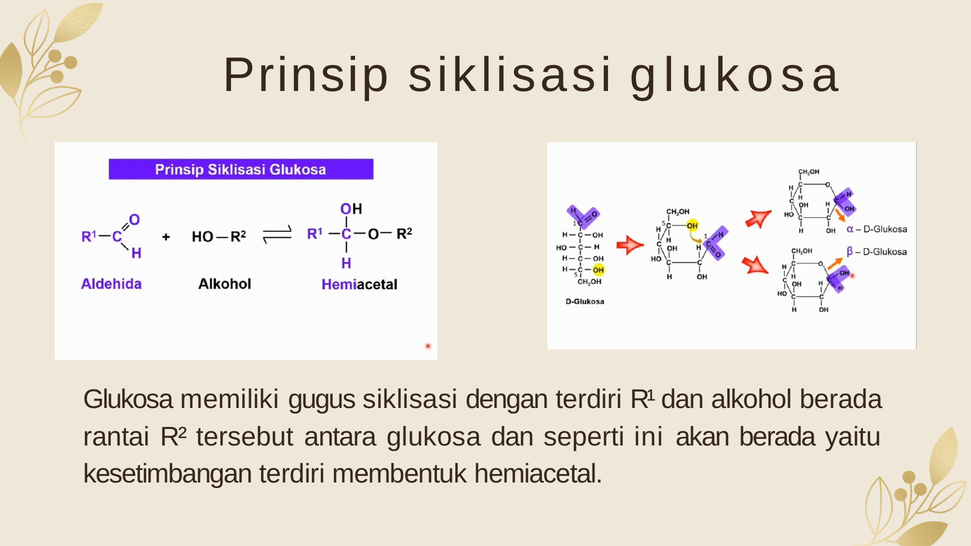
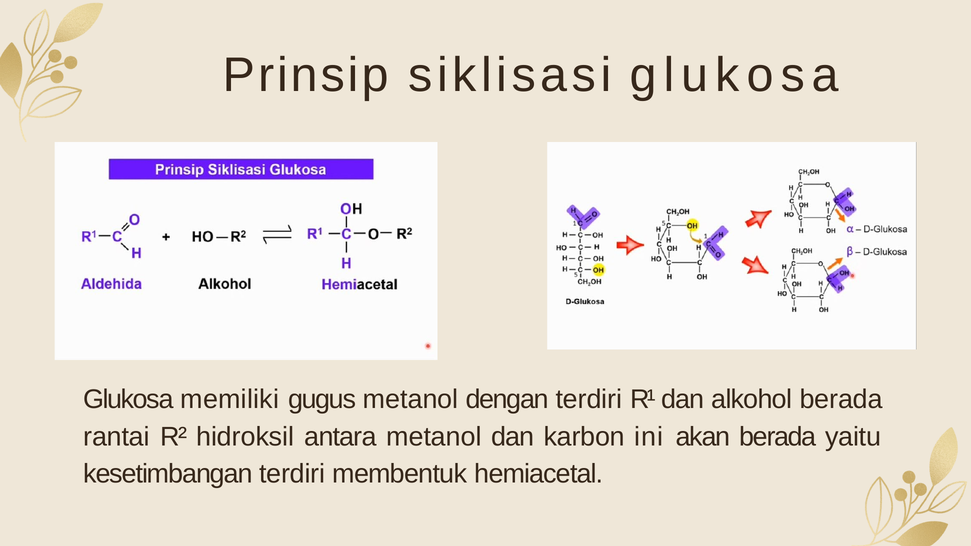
gugus siklisasi: siklisasi -> metanol (411, 400)
tersebut: tersebut -> hidroksil (245, 437)
antara glukosa: glukosa -> metanol (434, 437)
seperti: seperti -> karbon (584, 437)
